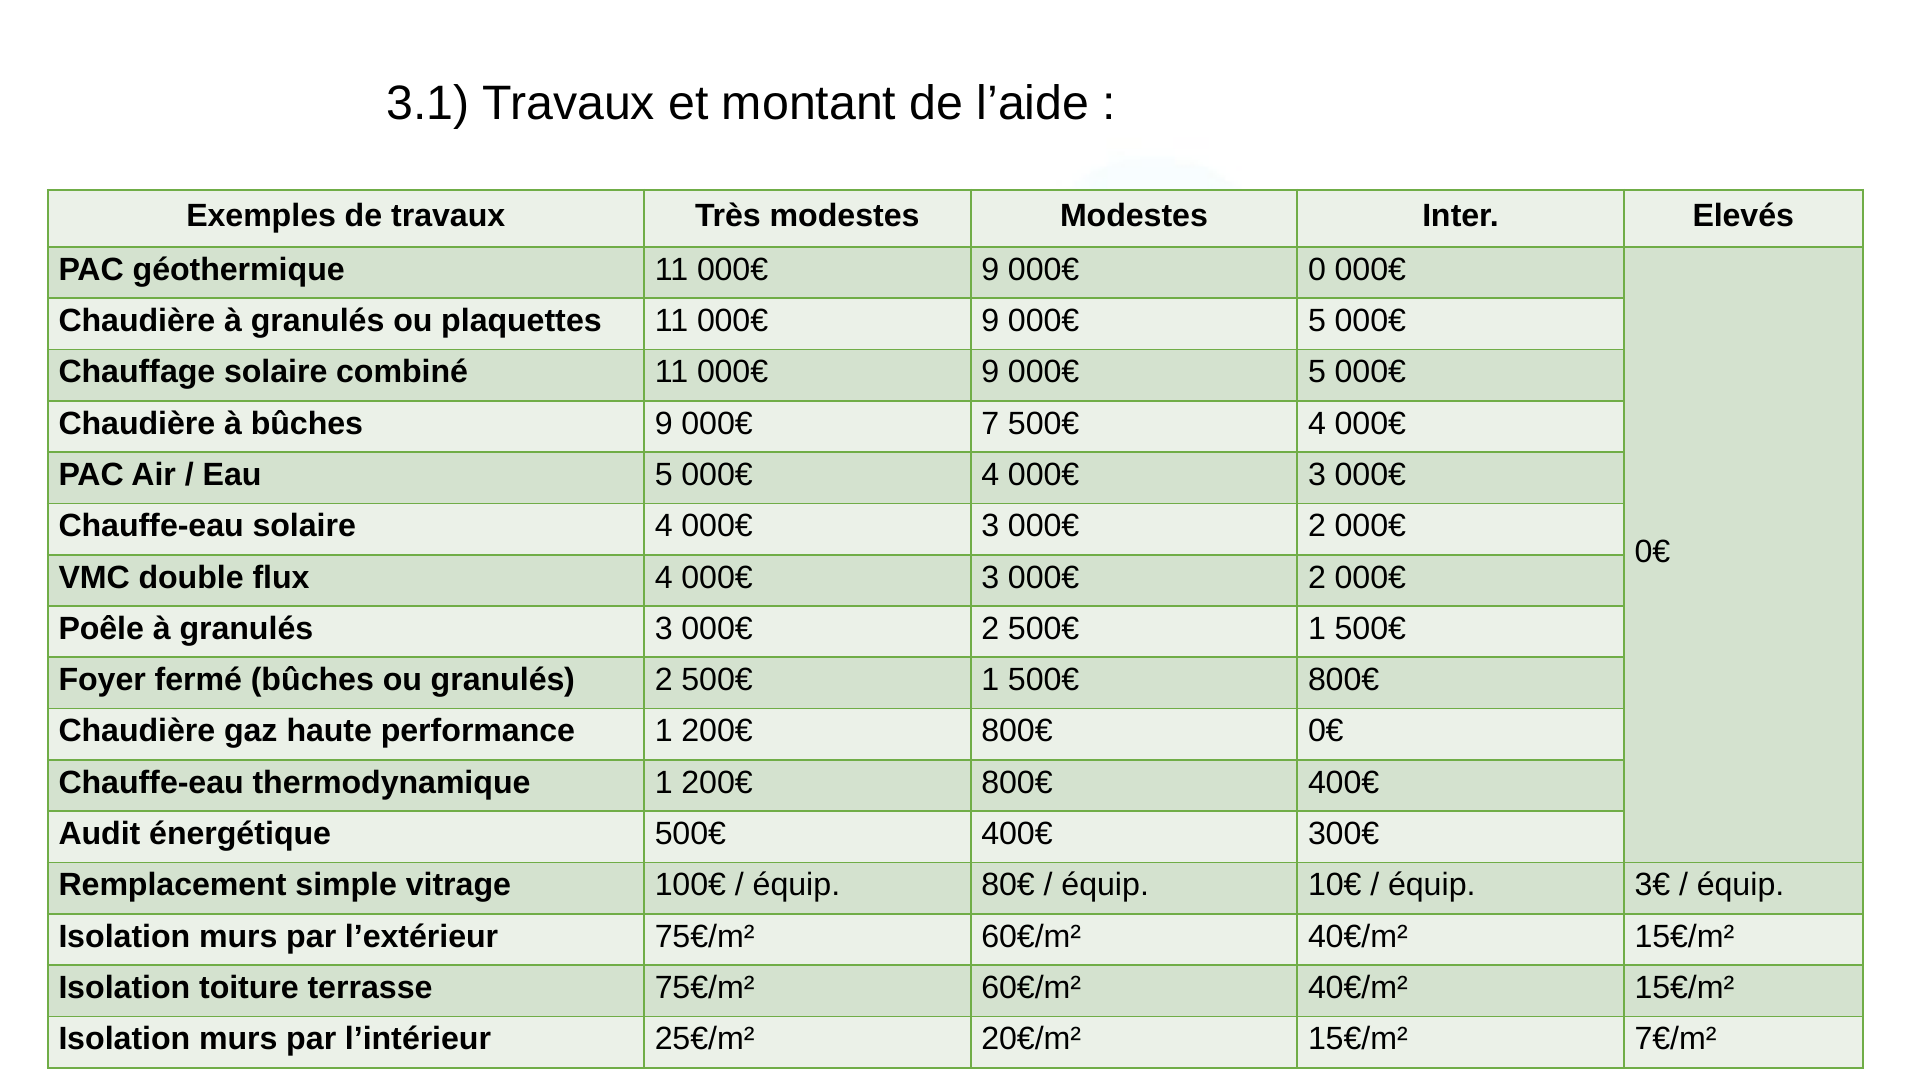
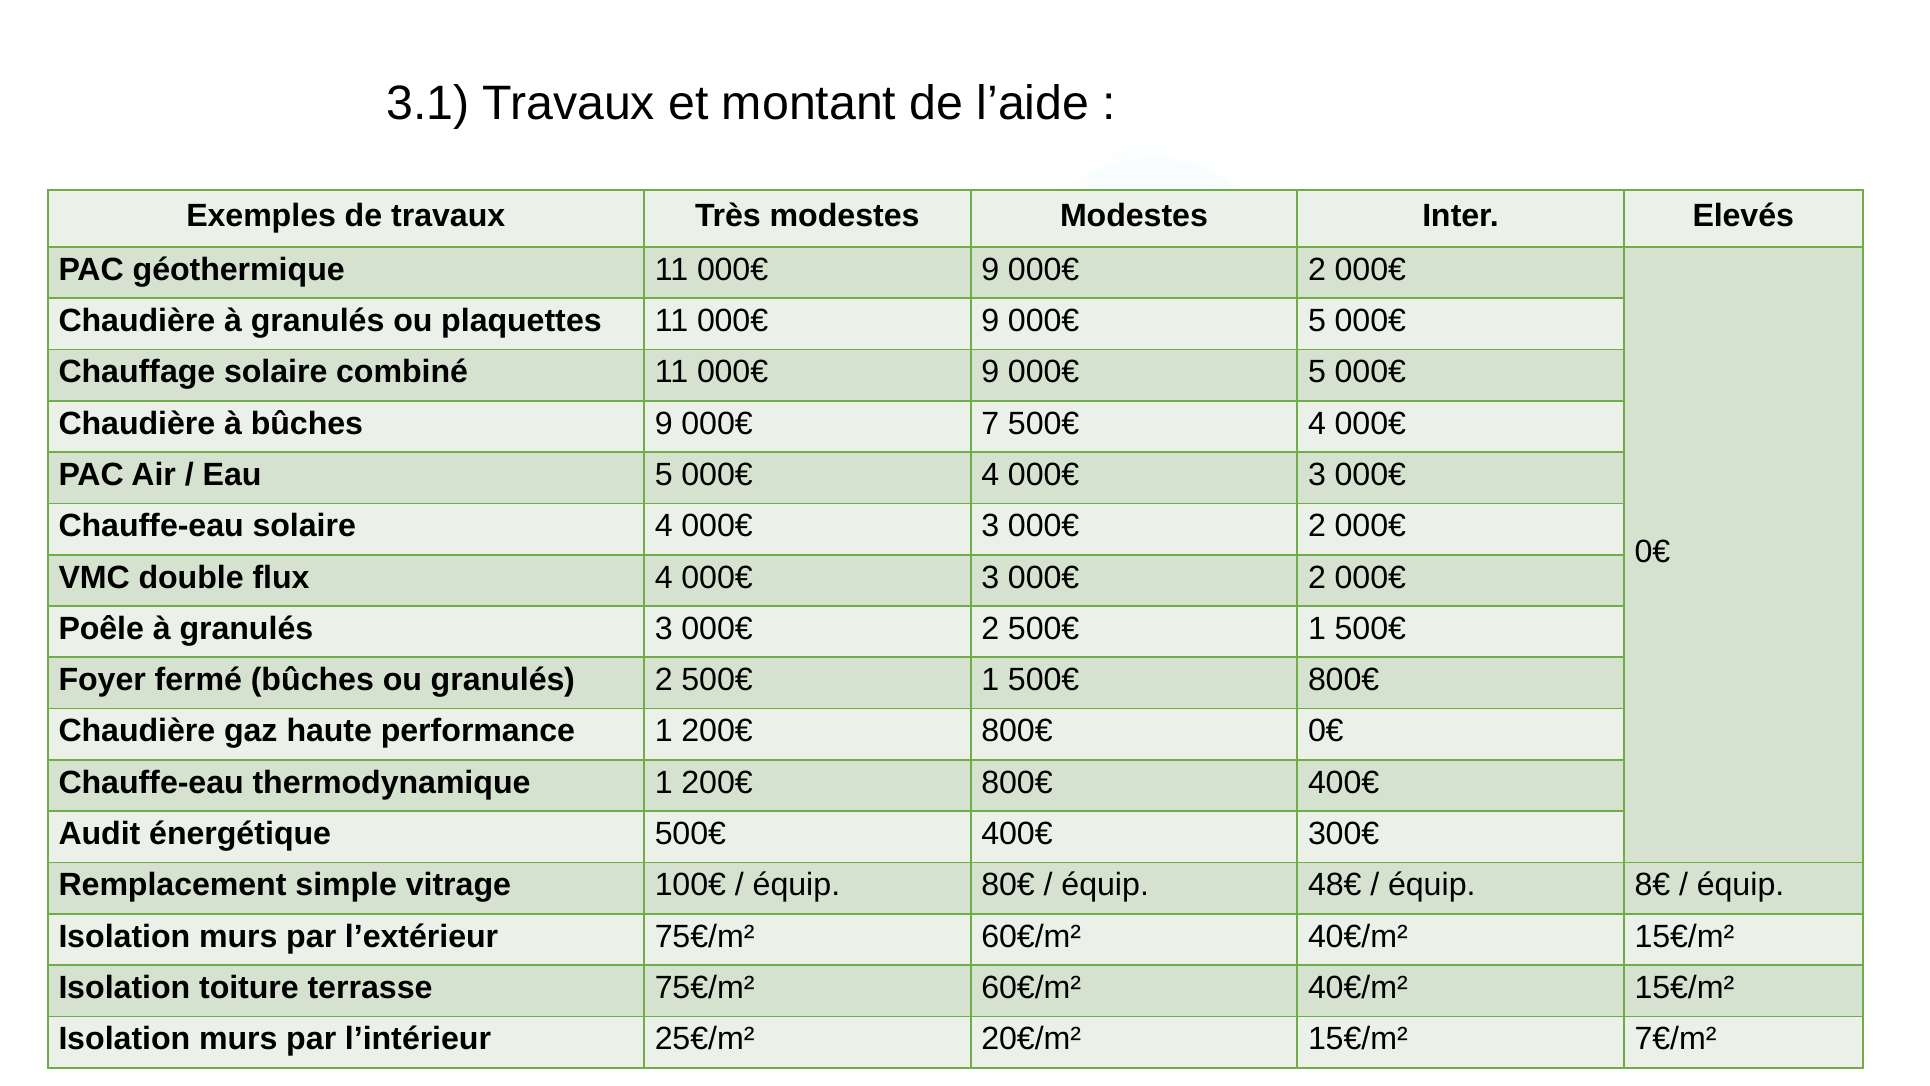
9 000€ 0: 0 -> 2 (1317, 269)
10€: 10€ -> 48€ (1335, 885)
3€: 3€ -> 8€ (1652, 885)
